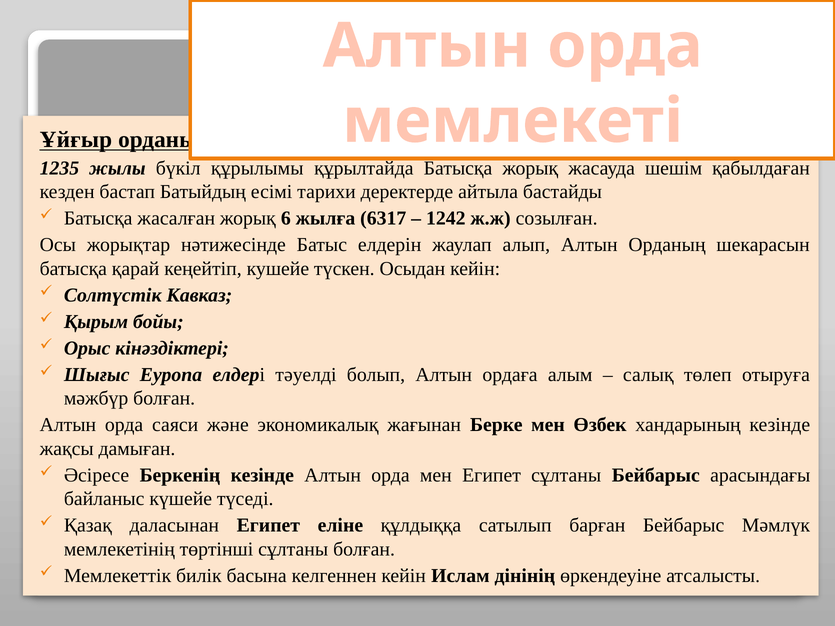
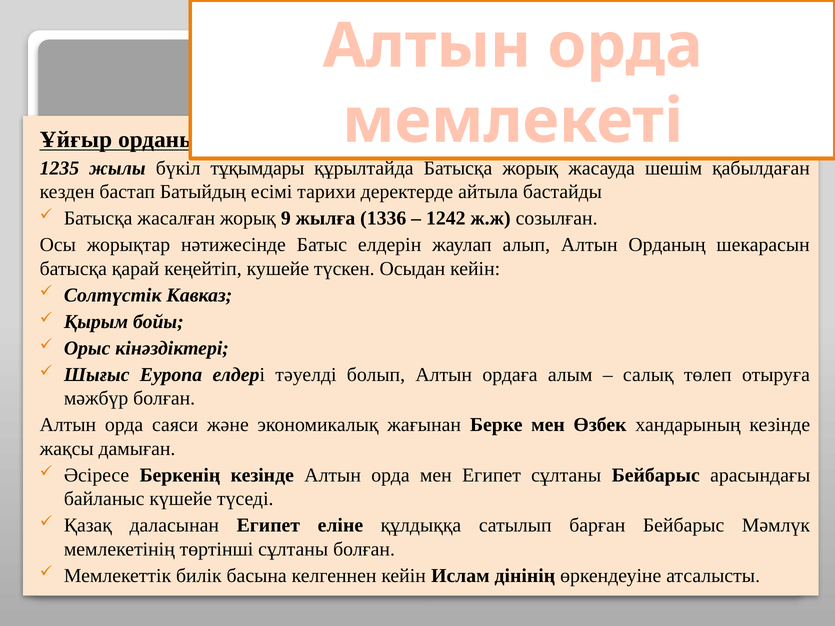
құрылымы: құрылымы -> тұқымдары (257, 168)
6: 6 -> 9 (286, 218)
6317: 6317 -> 1336 (383, 218)
